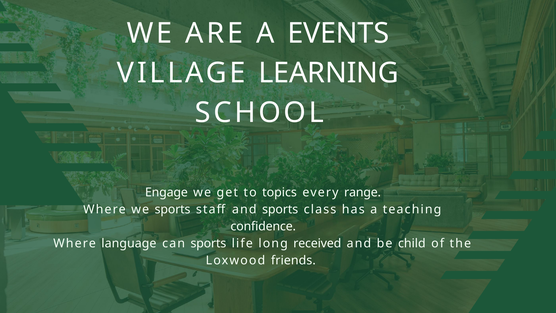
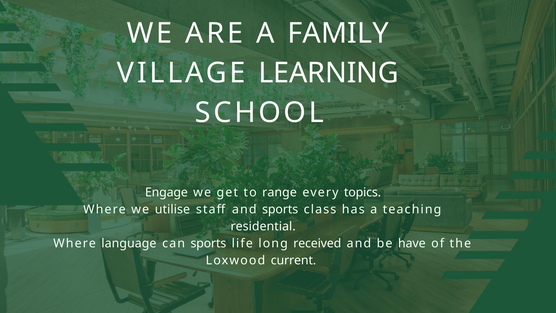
EVENTS: EVENTS -> FAMILY (338, 33)
topics: topics -> range (280, 192)
range: range -> topics (363, 192)
we sports: sports -> utilise (172, 209)
confidence: confidence -> residential (263, 226)
child: child -> have (412, 243)
friends: friends -> current (293, 260)
